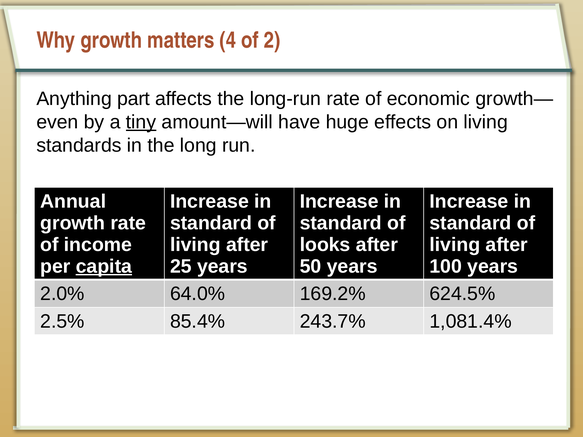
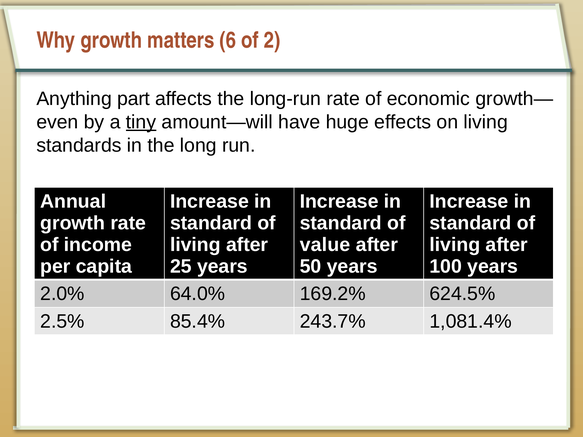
4: 4 -> 6 (228, 40)
looks: looks -> value (325, 245)
capita underline: present -> none (104, 266)
